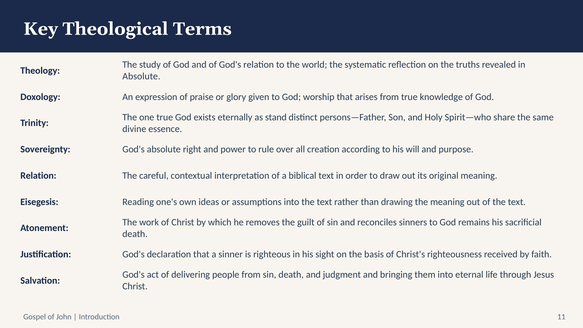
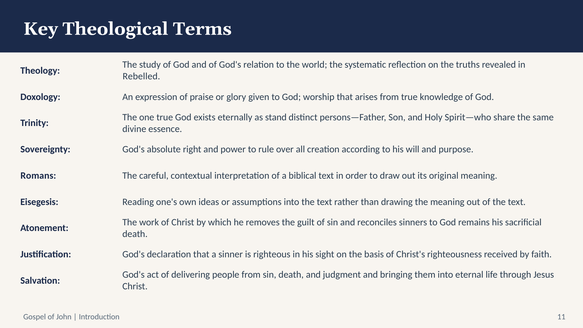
Absolute: Absolute -> Rebelled (141, 76)
Relation: Relation -> Romans (38, 176)
